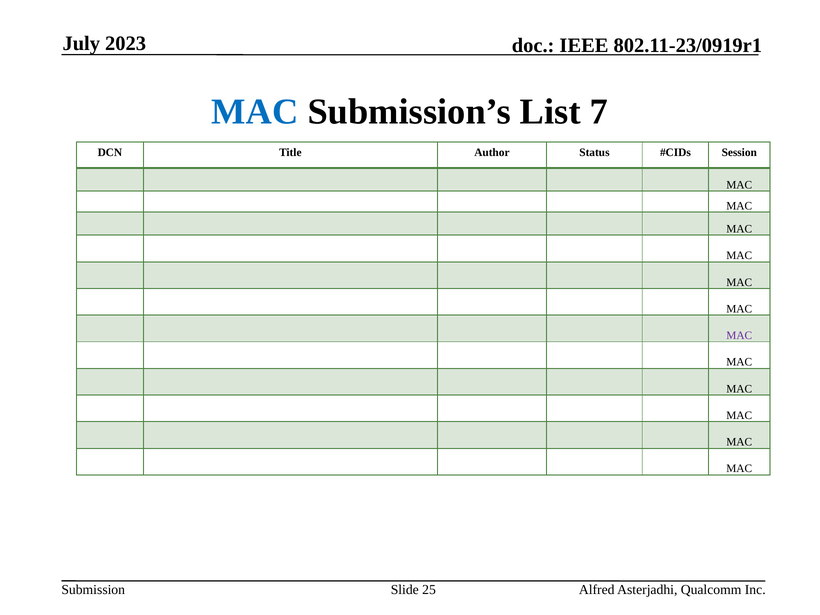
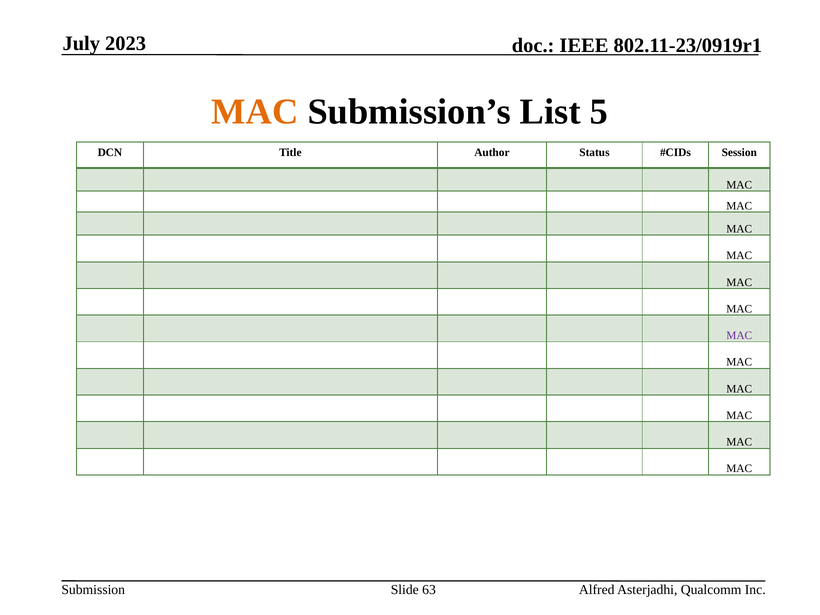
MAC colour: blue -> orange (255, 112)
7: 7 -> 5 (599, 112)
25: 25 -> 63 (429, 590)
